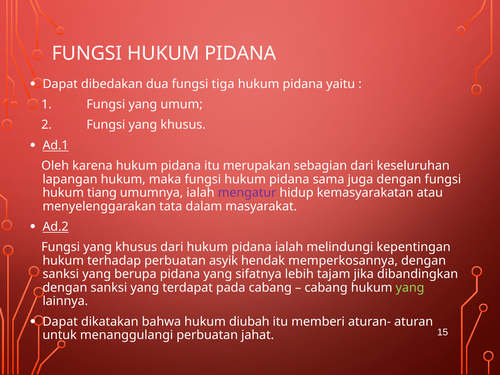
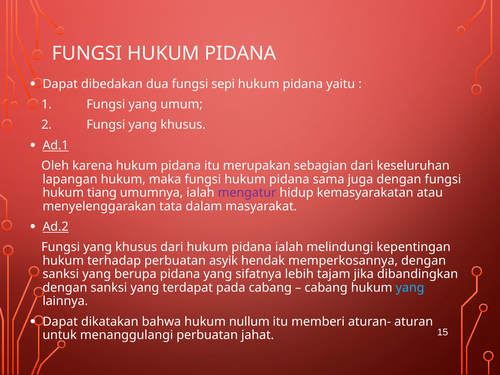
tiga: tiga -> sepi (223, 84)
yang colour: light green -> light blue (410, 288)
diubah: diubah -> nullum (249, 322)
